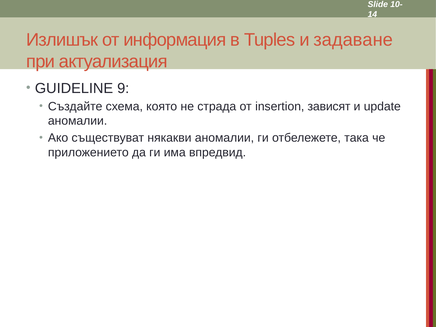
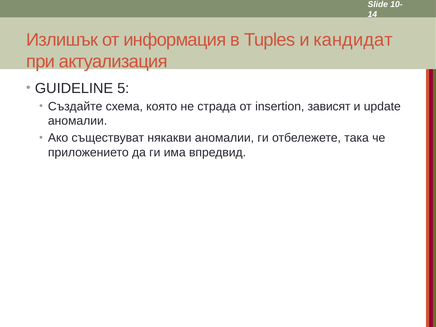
задаване: задаване -> кандидат (353, 40)
9: 9 -> 5 (123, 88)
